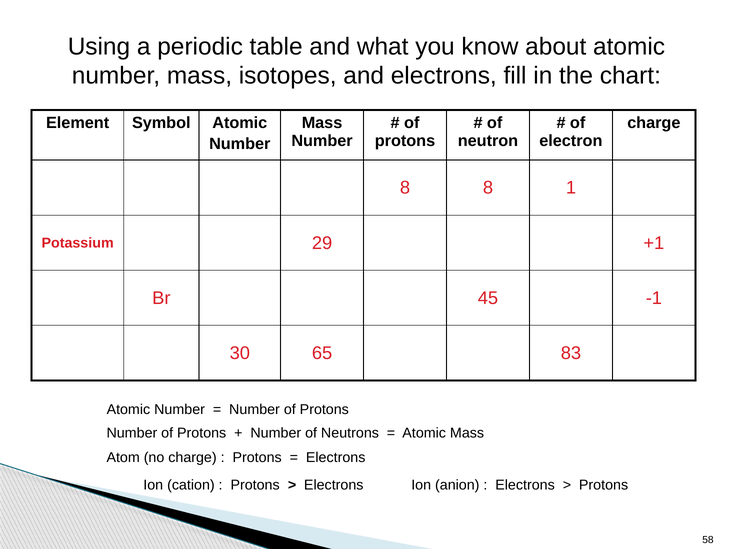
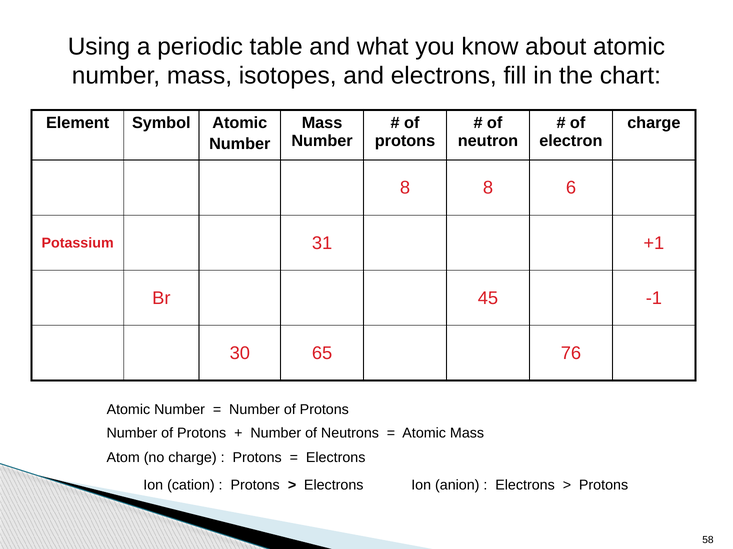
1: 1 -> 6 (571, 188)
29: 29 -> 31 (322, 243)
83: 83 -> 76 (571, 354)
